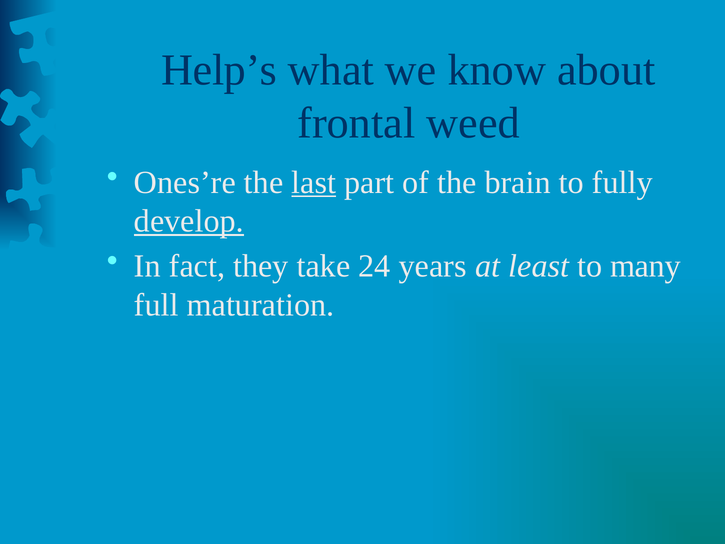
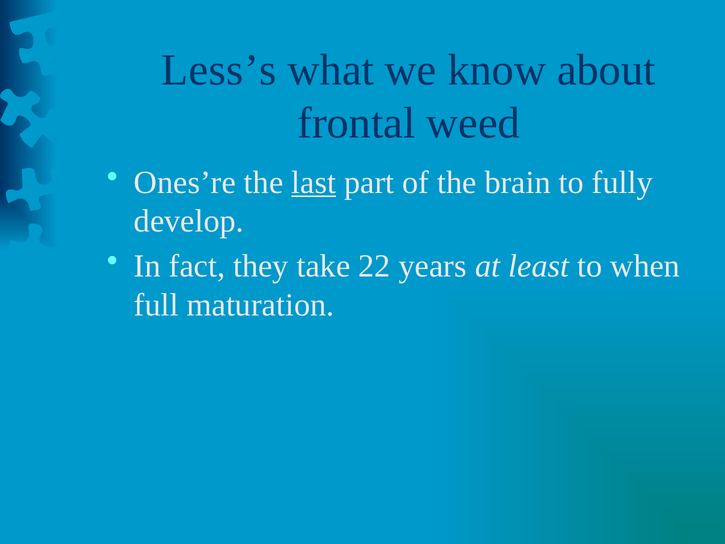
Help’s: Help’s -> Less’s (219, 70)
develop underline: present -> none (189, 221)
24: 24 -> 22 (374, 266)
many: many -> when (645, 266)
